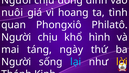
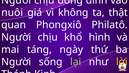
hoang: hoang -> không (73, 12)
tình: tình -> thật (118, 12)
lại colour: light blue -> light green (76, 62)
